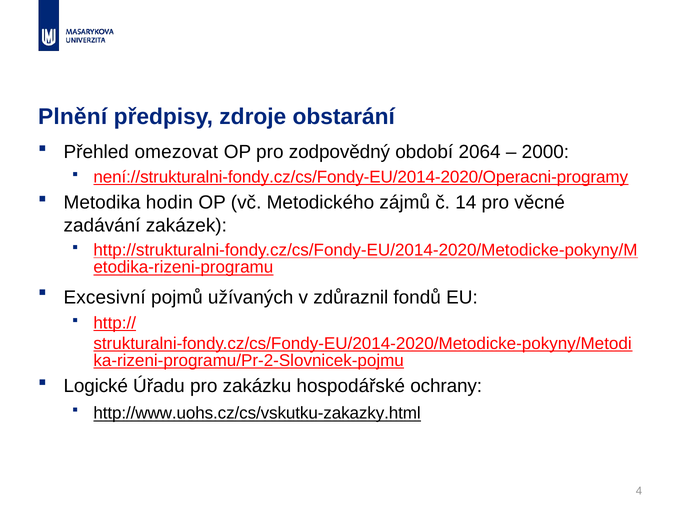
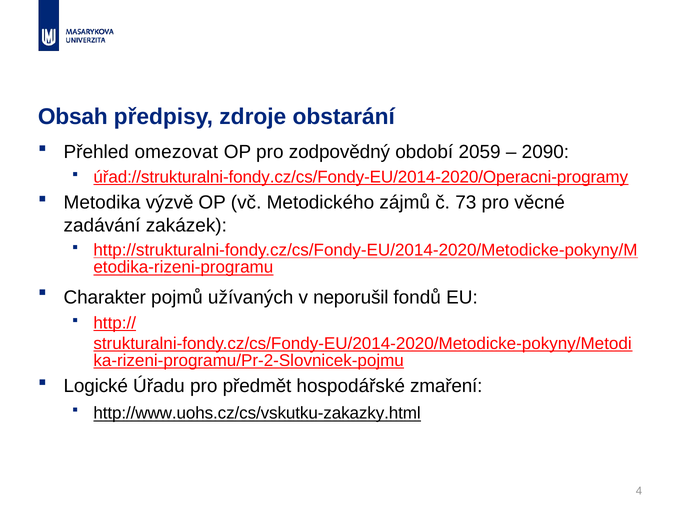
Plnění: Plnění -> Obsah (73, 117)
2064: 2064 -> 2059 (480, 152)
2000: 2000 -> 2090 (545, 152)
není://strukturalni-fondy.cz/cs/Fondy-EU/2014-2020/Operacni-programy: není://strukturalni-fondy.cz/cs/Fondy-EU/2014-2020/Operacni-programy -> úřad://strukturalni-fondy.cz/cs/Fondy-EU/2014-2020/Operacni-programy (361, 177)
hodin: hodin -> výzvě (170, 202)
14: 14 -> 73 (466, 202)
Excesivní: Excesivní -> Charakter (105, 297)
zdůraznil: zdůraznil -> neporušil (351, 297)
zakázku: zakázku -> předmět (257, 386)
ochrany: ochrany -> zmaření (446, 386)
